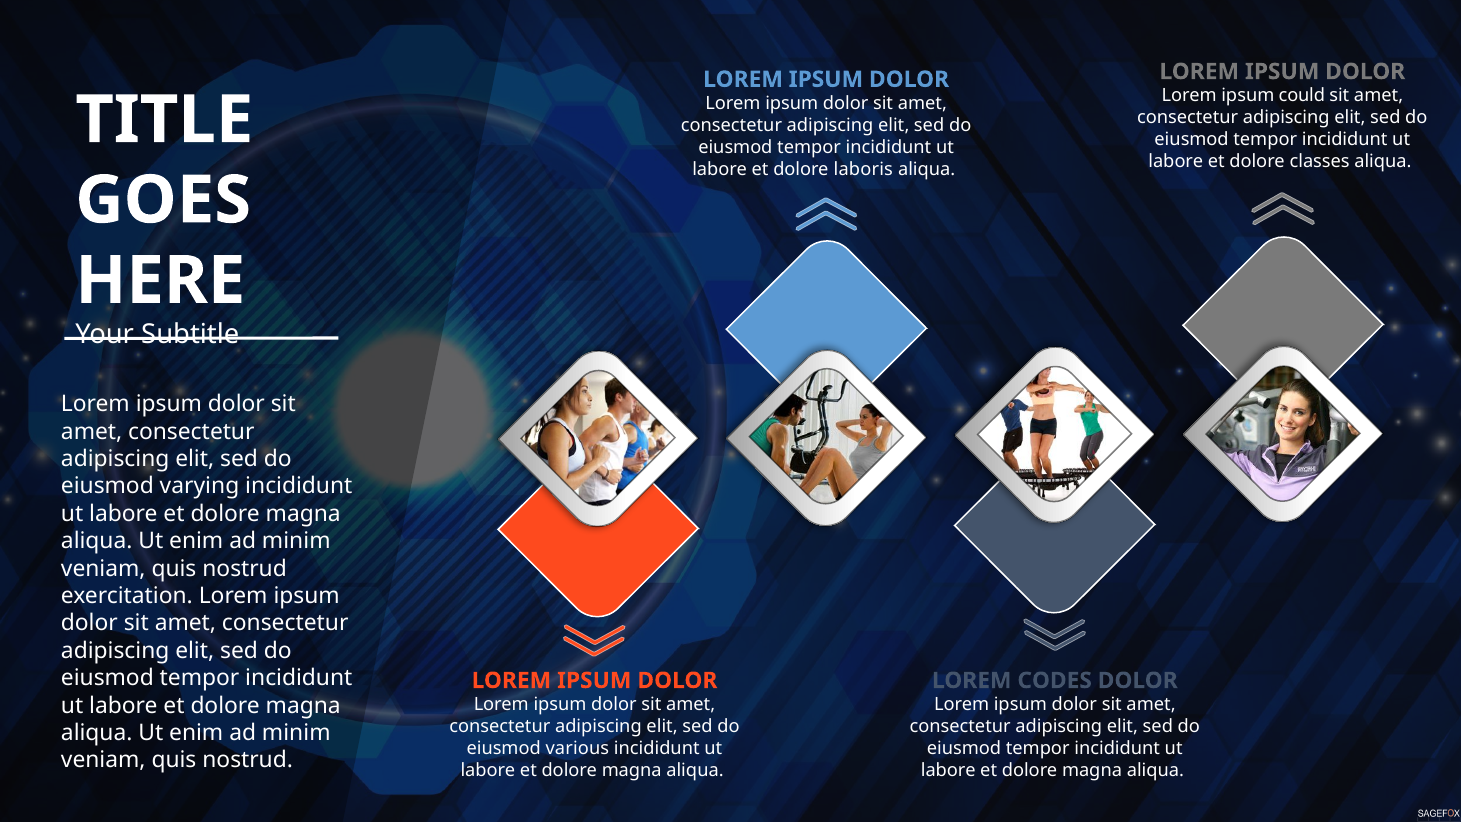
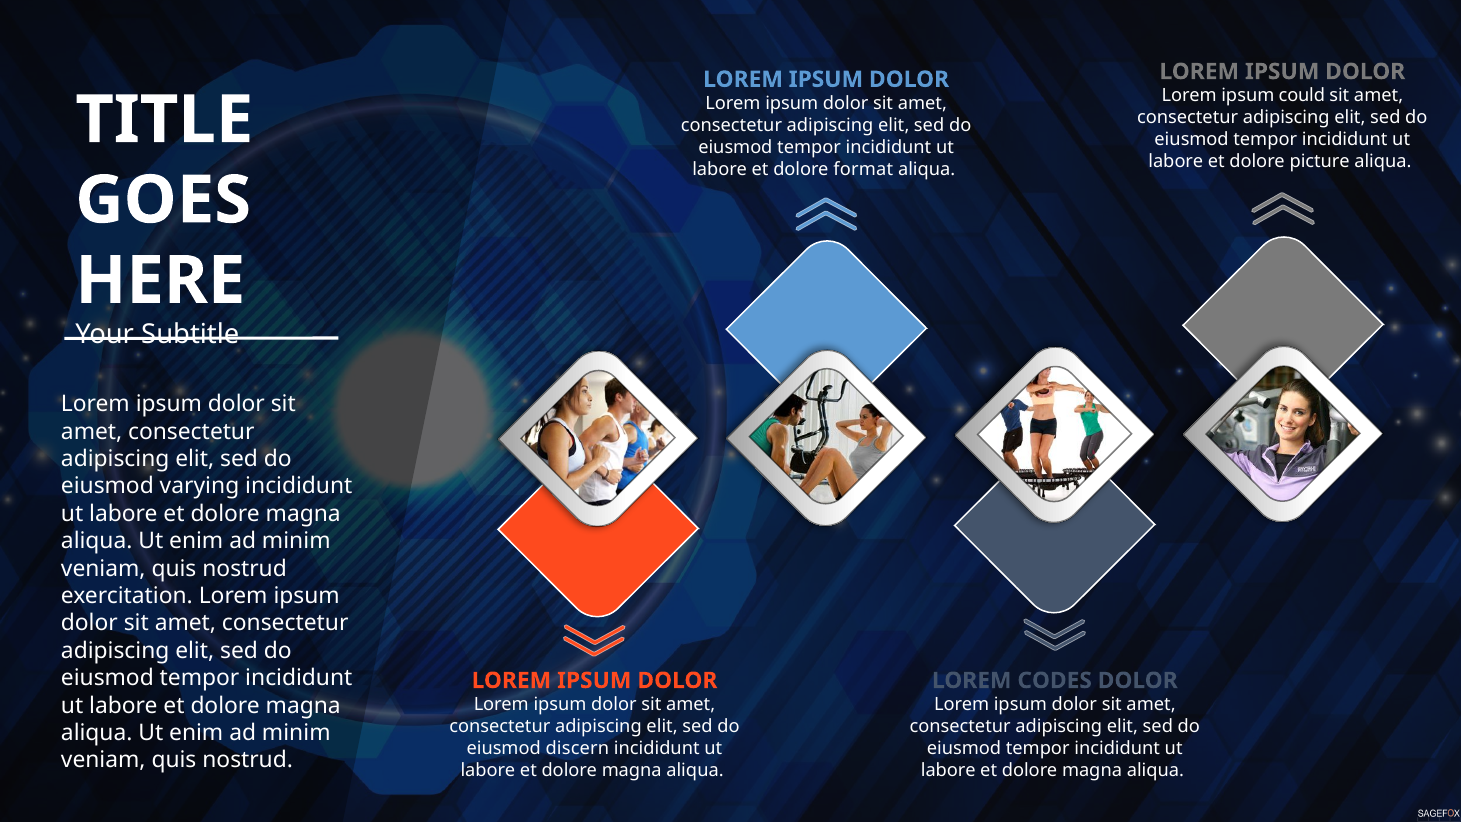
classes: classes -> picture (1320, 162)
laboris: laboris -> format (863, 169)
various: various -> discern (577, 749)
